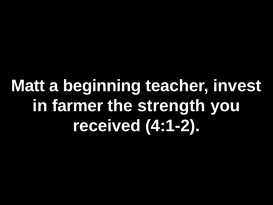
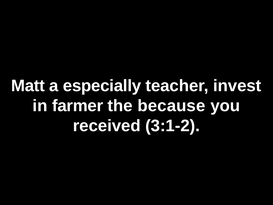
beginning: beginning -> especially (102, 86)
strength: strength -> because (171, 106)
4:1-2: 4:1-2 -> 3:1-2 (173, 126)
